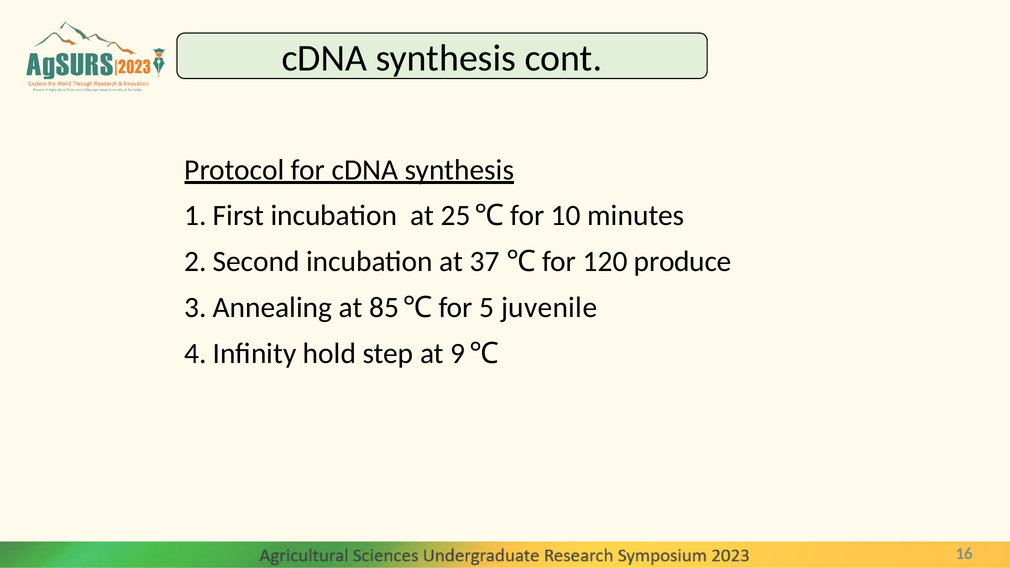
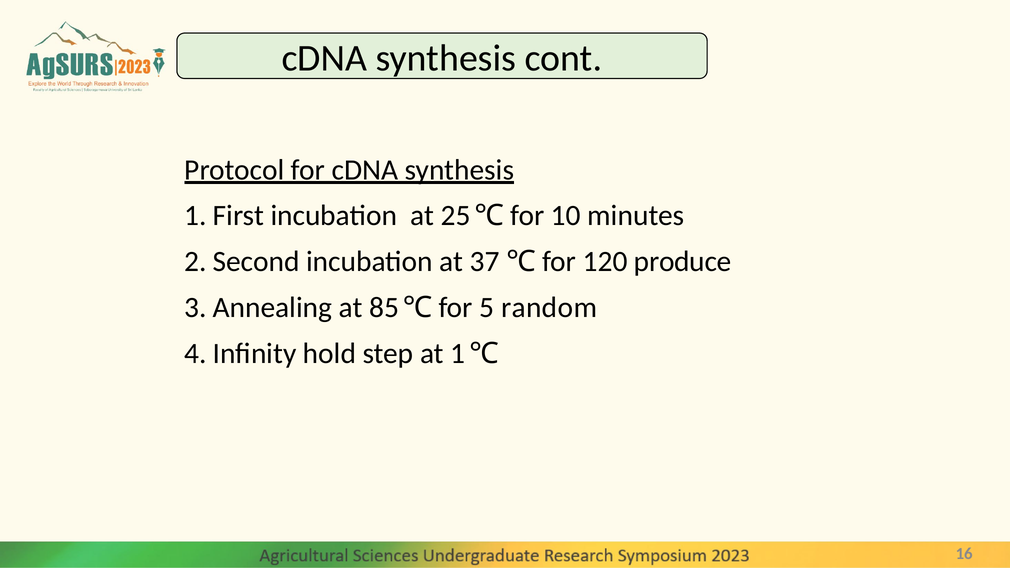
juvenile: juvenile -> random (549, 308)
9: 9 -> 1 (458, 353)
